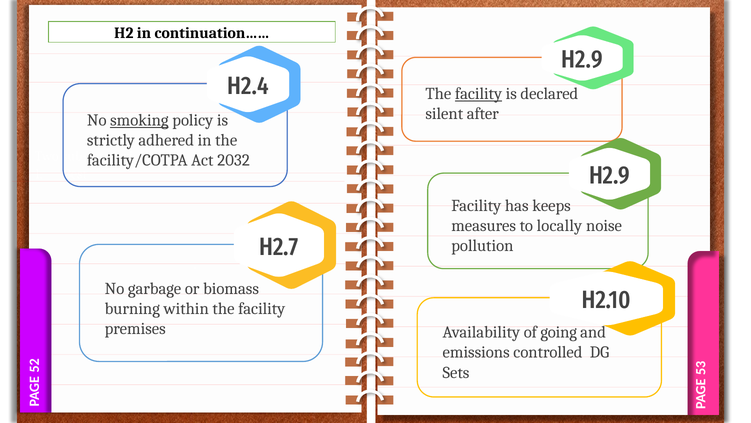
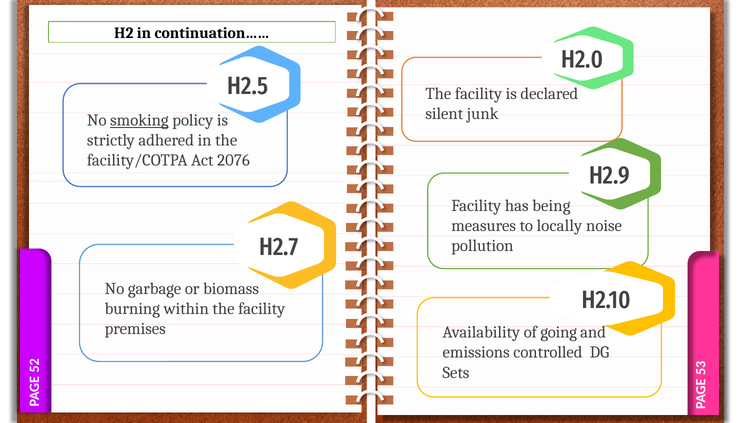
H2.9: H2.9 -> H2.0 (582, 60)
H2.4: H2.4 -> H2.5 (248, 86)
facility underline: present -> none (478, 94)
after: after -> junk (483, 114)
2032: 2032 -> 2076 (234, 160)
keeps: keeps -> being (551, 205)
